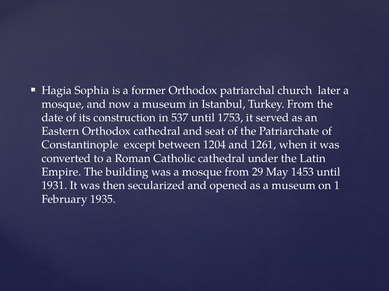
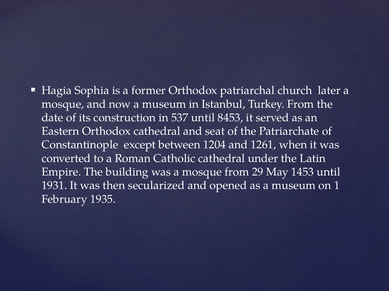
1753: 1753 -> 8453 (230, 118)
